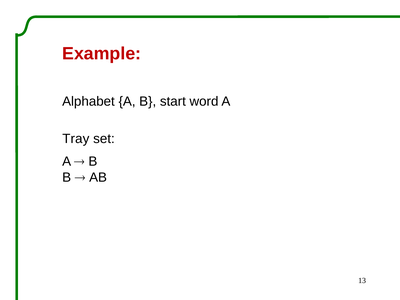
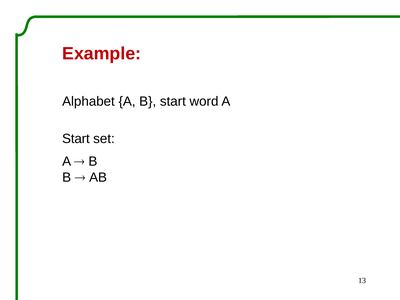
Tray: Tray -> Start (76, 139)
